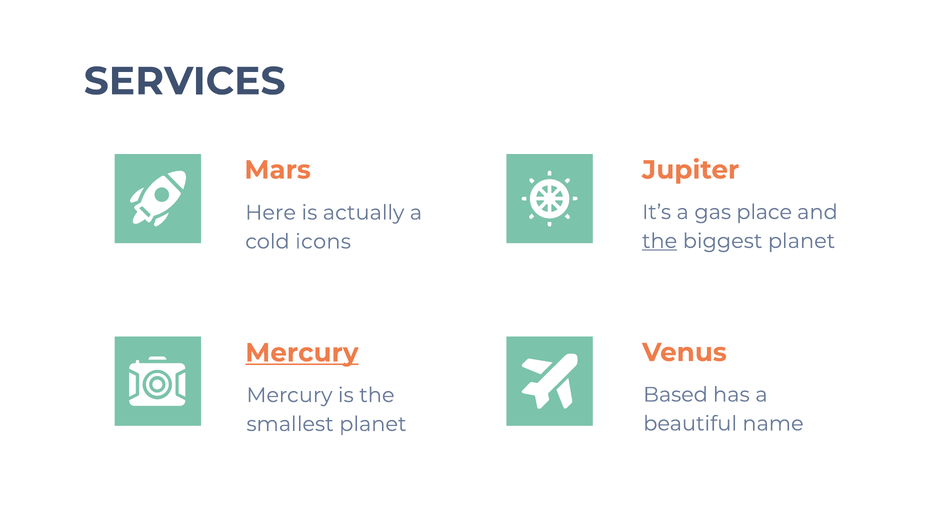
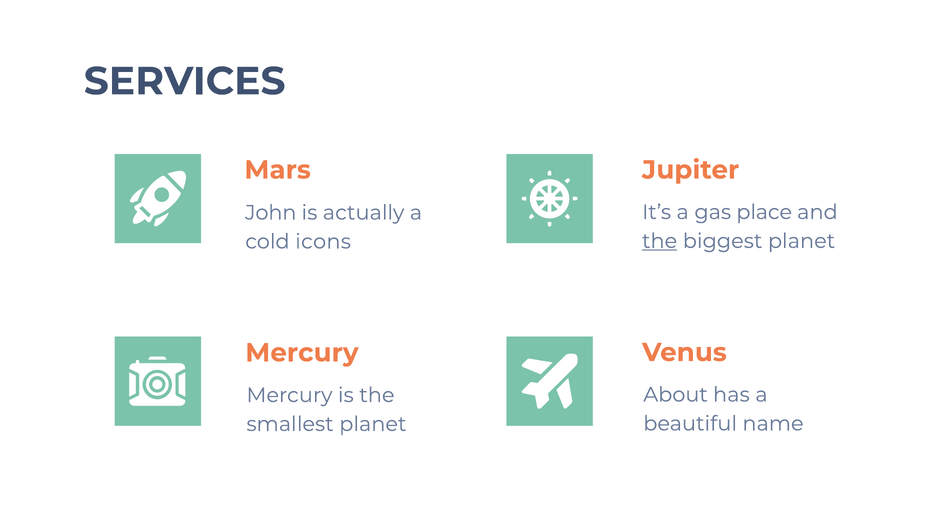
Here: Here -> John (271, 213)
Mercury underline: present -> none (302, 353)
Based: Based -> About (676, 395)
